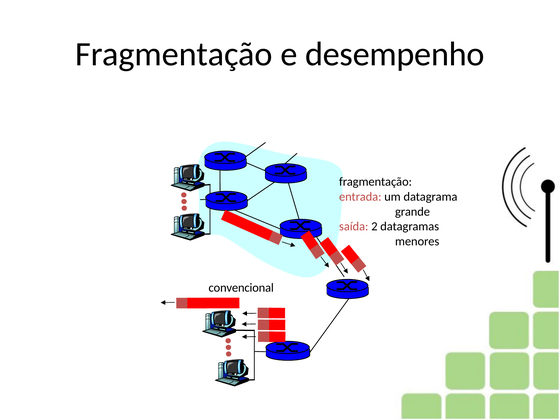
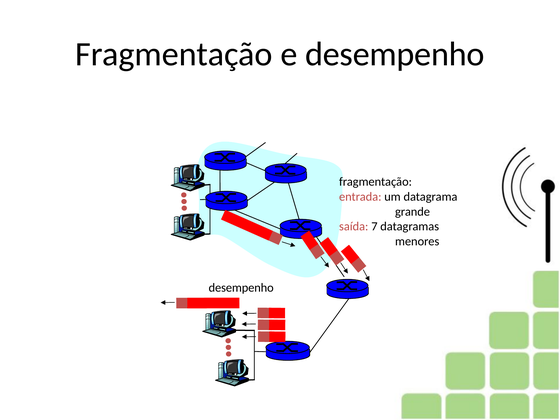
2: 2 -> 7 (374, 227)
convencional: convencional -> desempenho (241, 288)
